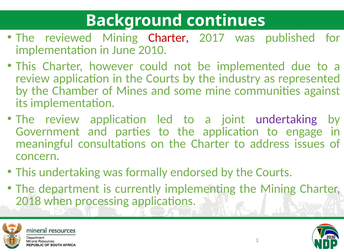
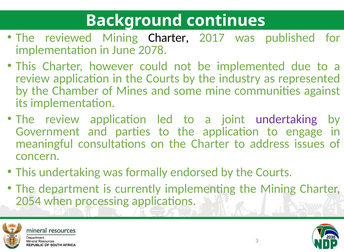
Charter colour: red -> black (169, 38)
2010: 2010 -> 2078 (152, 50)
2018: 2018 -> 2054 (28, 201)
